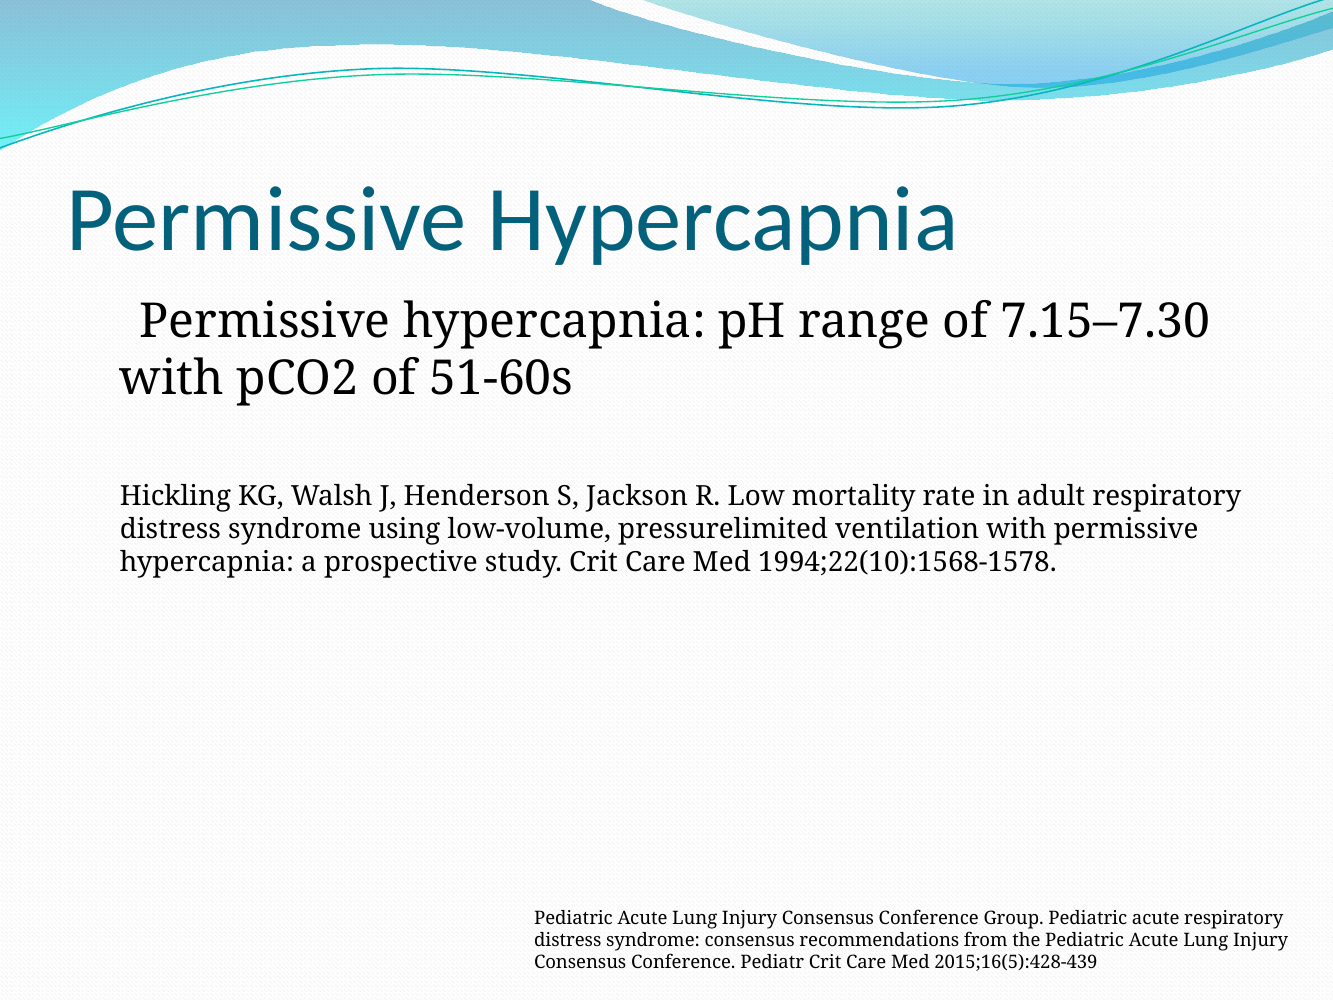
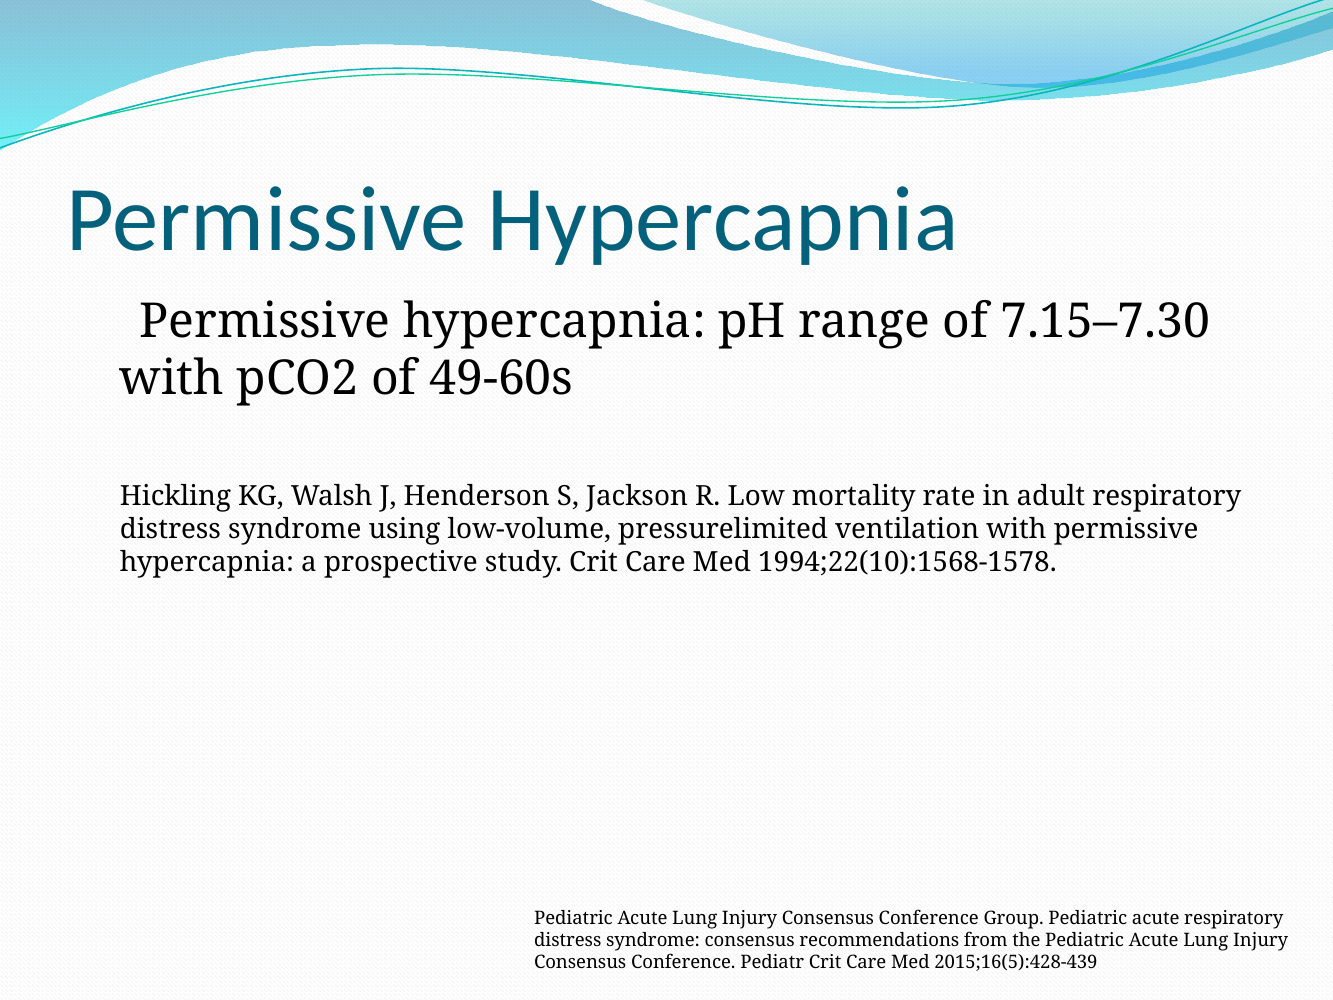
51-60s: 51-60s -> 49-60s (501, 379)
